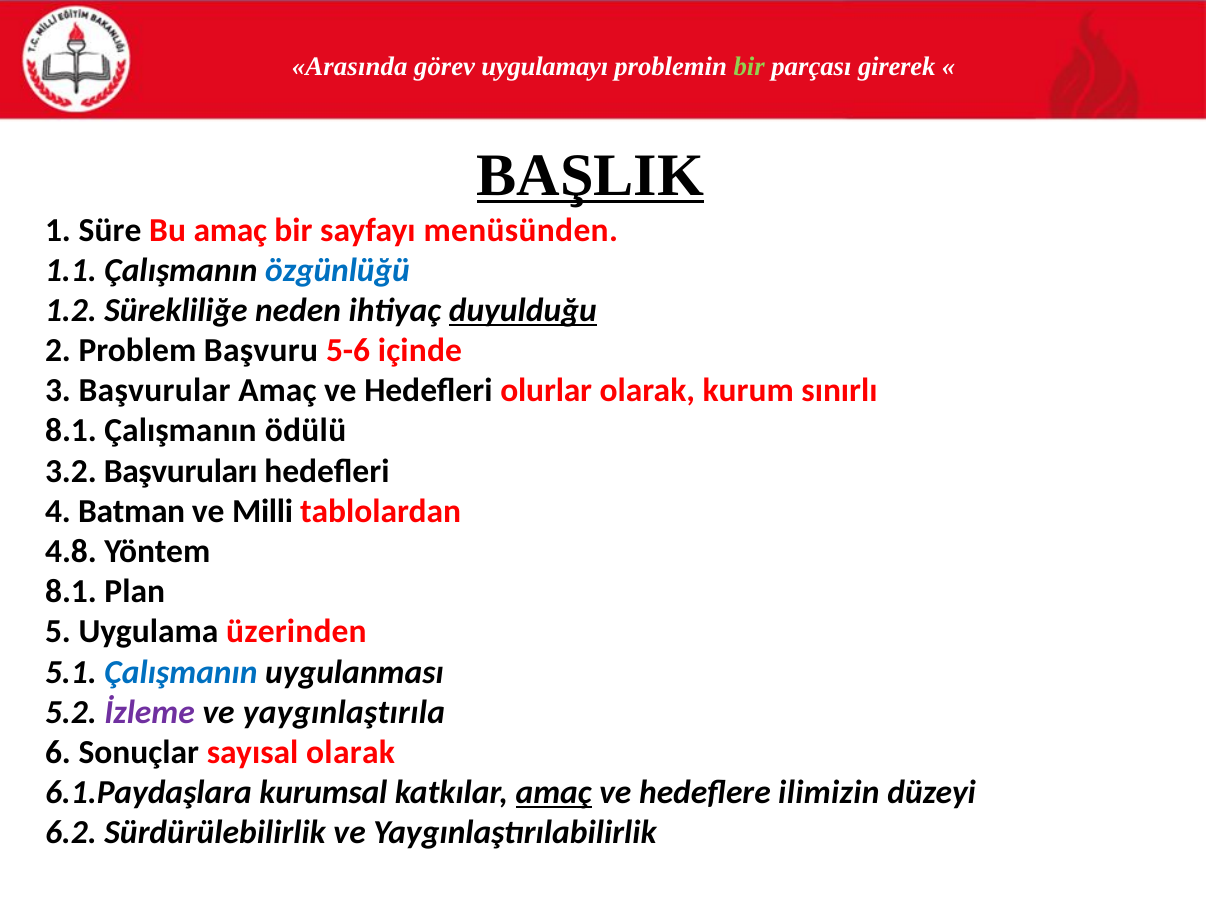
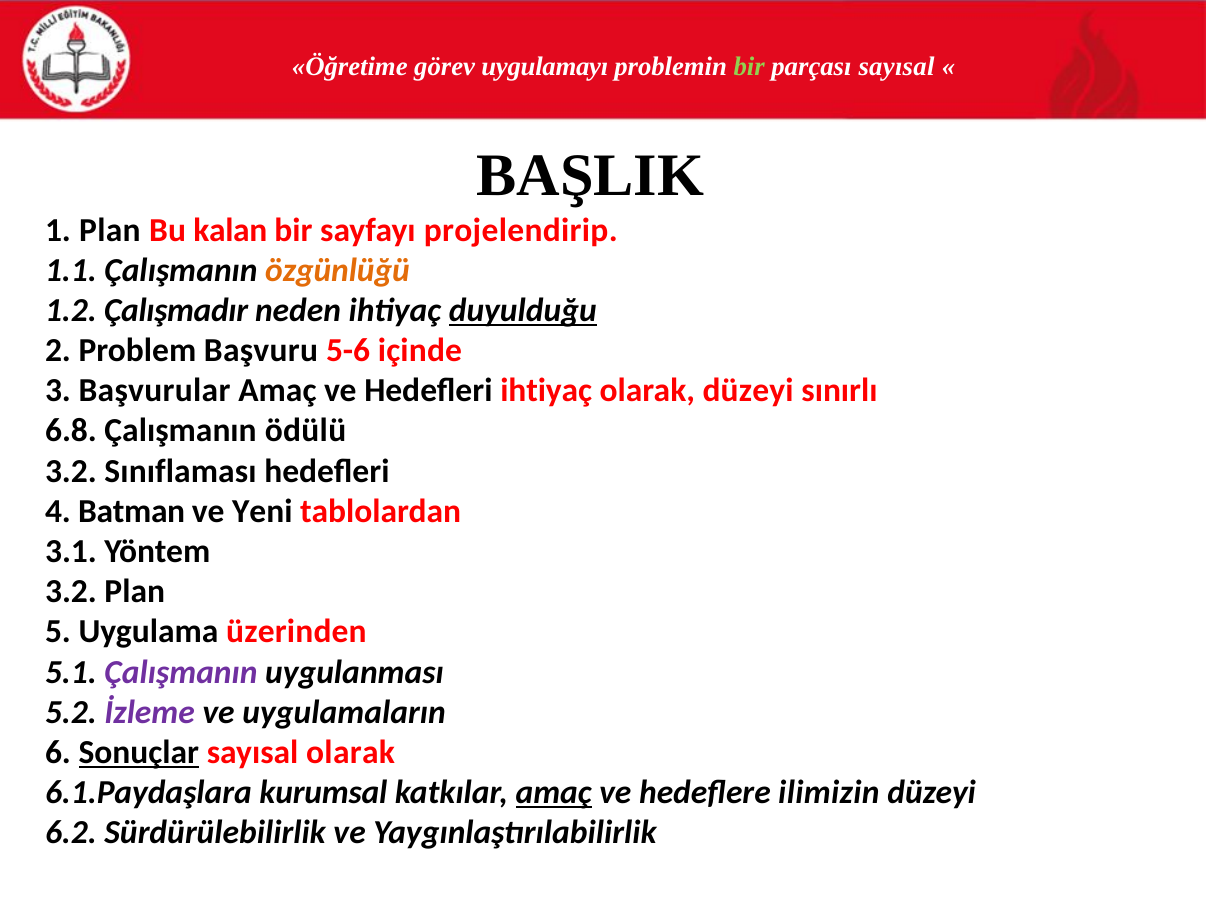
Arasında: Arasında -> Öğretime (350, 67)
parçası girerek: girerek -> sayısal (897, 67)
BAŞLIK underline: present -> none (590, 176)
1 Süre: Süre -> Plan (110, 230)
Bu amaç: amaç -> kalan (230, 230)
menüsünden: menüsünden -> projelendirip (521, 230)
özgünlüğü colour: blue -> orange (338, 270)
Sürekliliğe: Sürekliliğe -> Çalışmadır (176, 311)
Hedefleri olurlar: olurlar -> ihtiyaç (546, 391)
olarak kurum: kurum -> düzeyi (748, 391)
8.1: 8.1 -> 6.8 (71, 431)
Başvuruları: Başvuruları -> Sınıflaması (181, 471)
Milli: Milli -> Yeni (262, 512)
4.8: 4.8 -> 3.1 (71, 552)
8.1: 8.1 -> 3.2 (71, 592)
Çalışmanın colour: blue -> purple (181, 672)
yaygınlaştırıla: yaygınlaştırıla -> uygulamaların (344, 713)
Sonuçlar underline: none -> present (139, 753)
